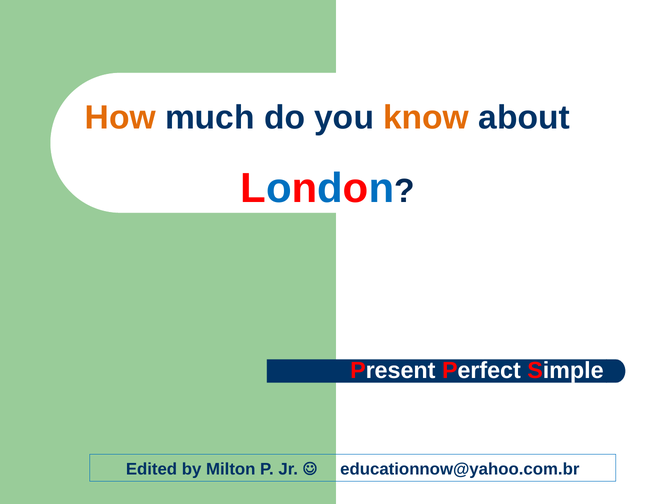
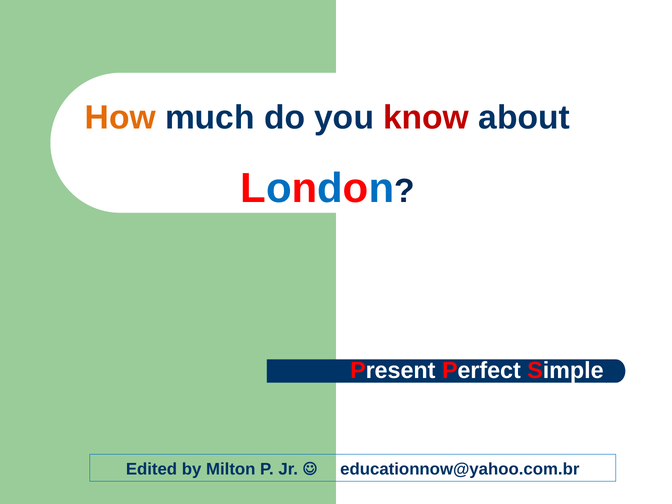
know colour: orange -> red (426, 117)
